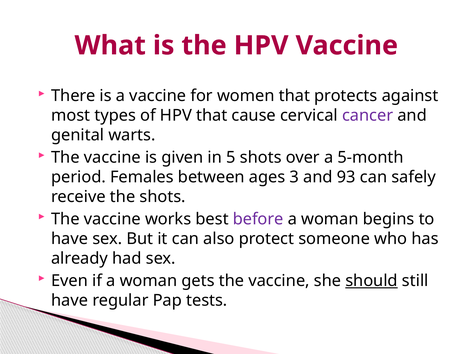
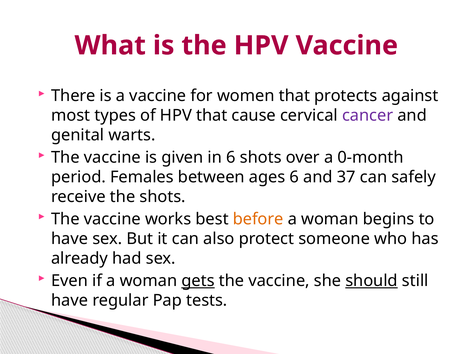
in 5: 5 -> 6 (231, 158)
5-month: 5-month -> 0-month (371, 158)
ages 3: 3 -> 6 (294, 178)
93: 93 -> 37 (346, 178)
before colour: purple -> orange (258, 220)
gets underline: none -> present (198, 281)
